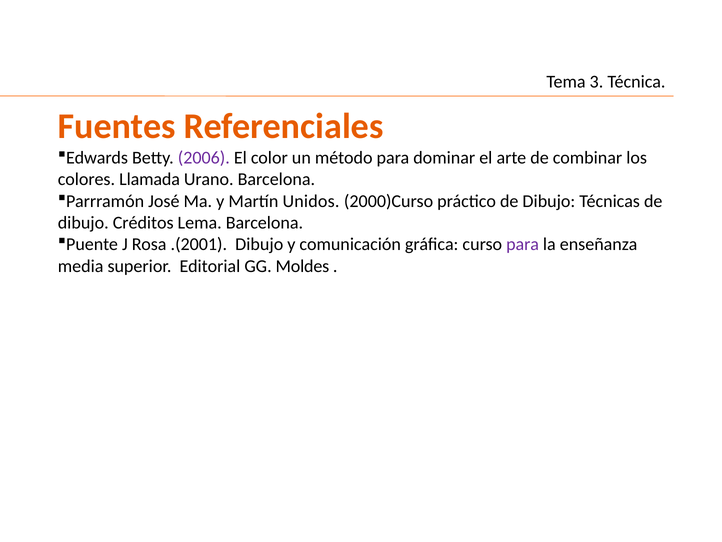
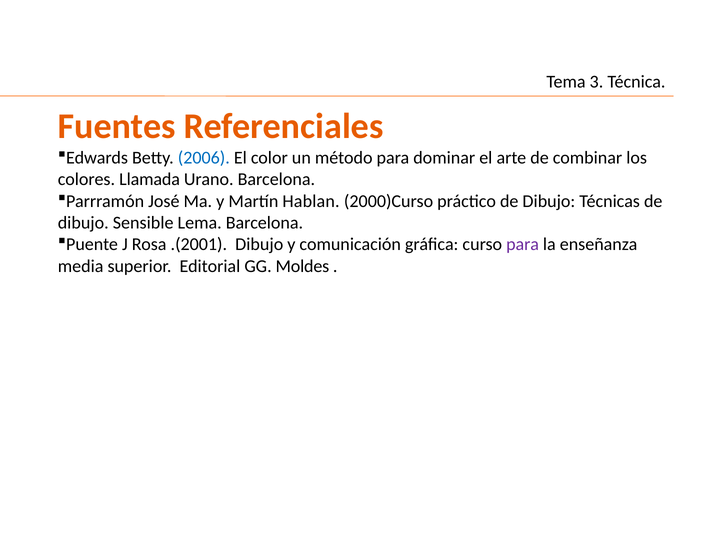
2006 colour: purple -> blue (204, 158)
Unidos: Unidos -> Hablan (311, 201)
Créditos: Créditos -> Sensible (143, 223)
